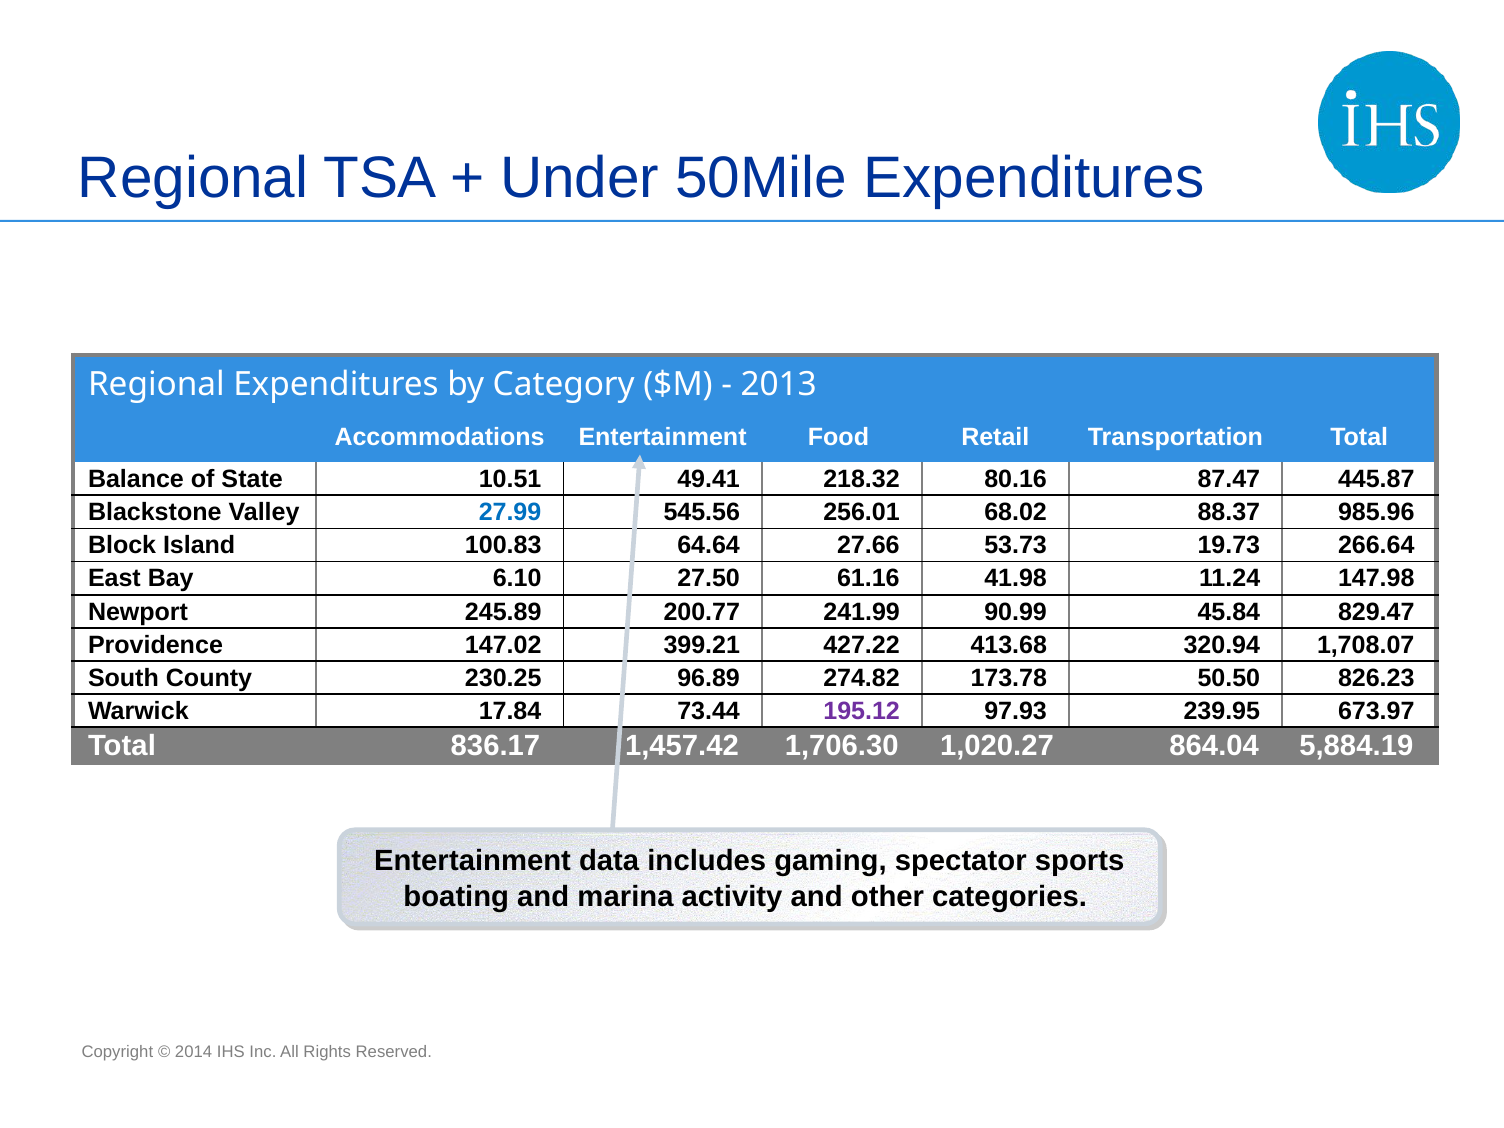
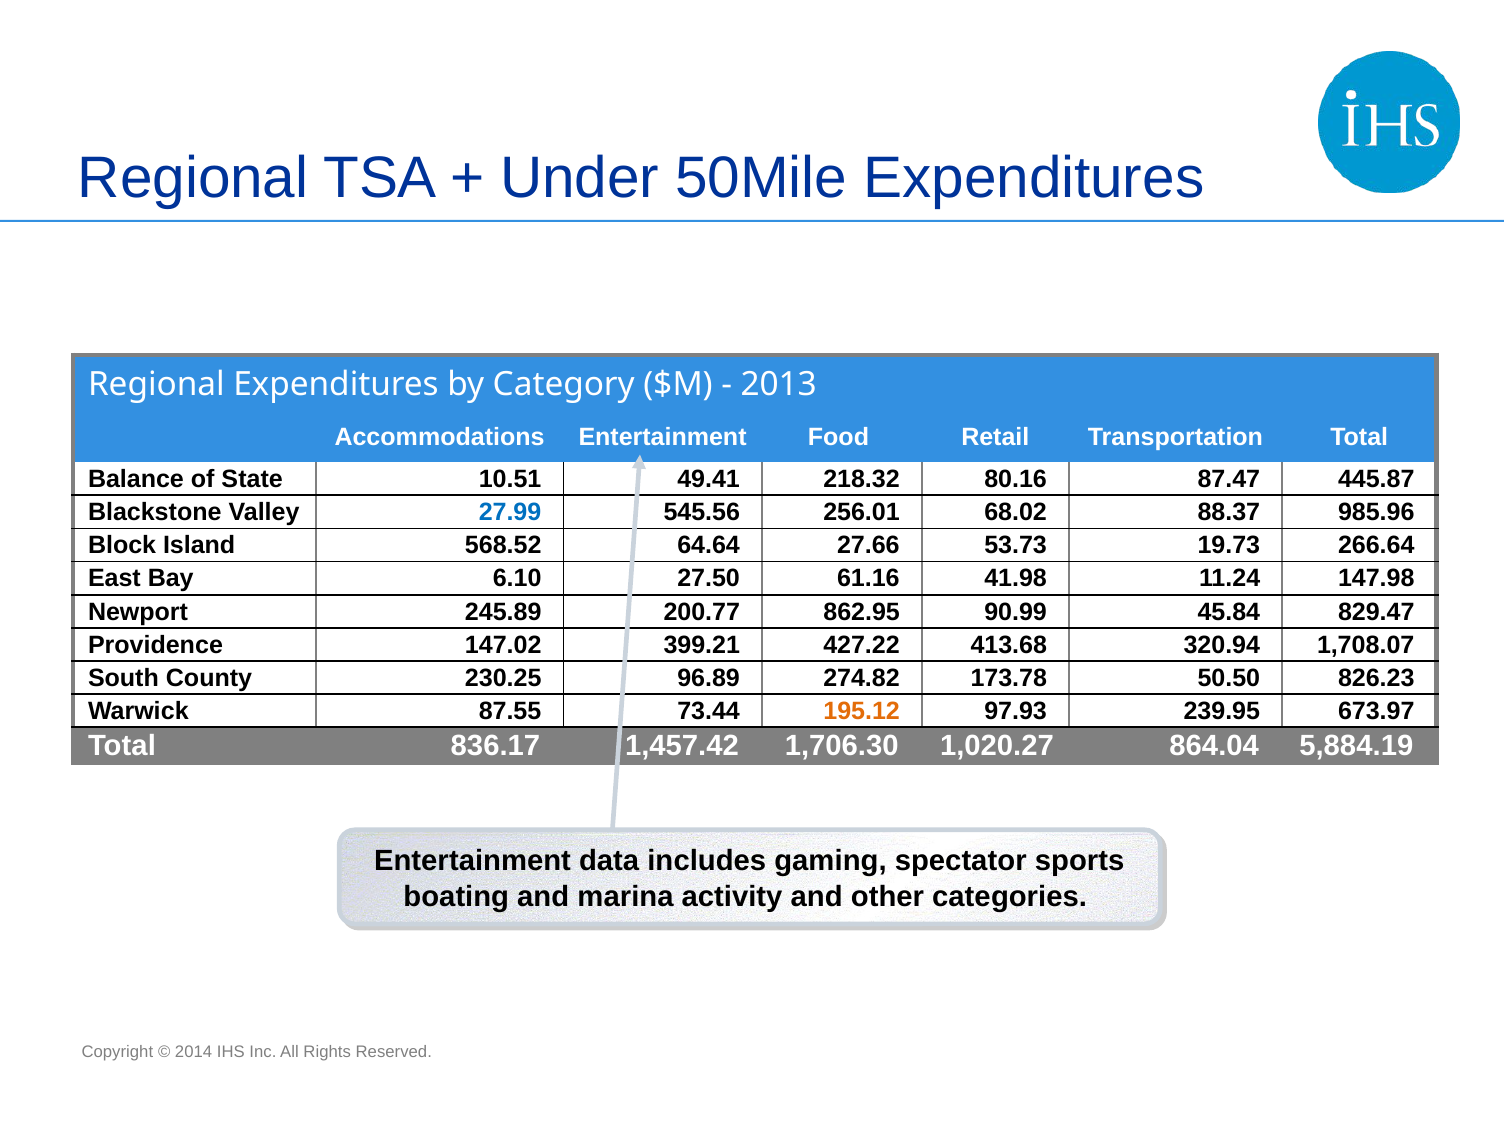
100.83: 100.83 -> 568.52 (503, 545)
241.99: 241.99 -> 862.95 (862, 612)
17.84: 17.84 -> 87.55 (510, 711)
195.12 colour: purple -> orange (862, 711)
